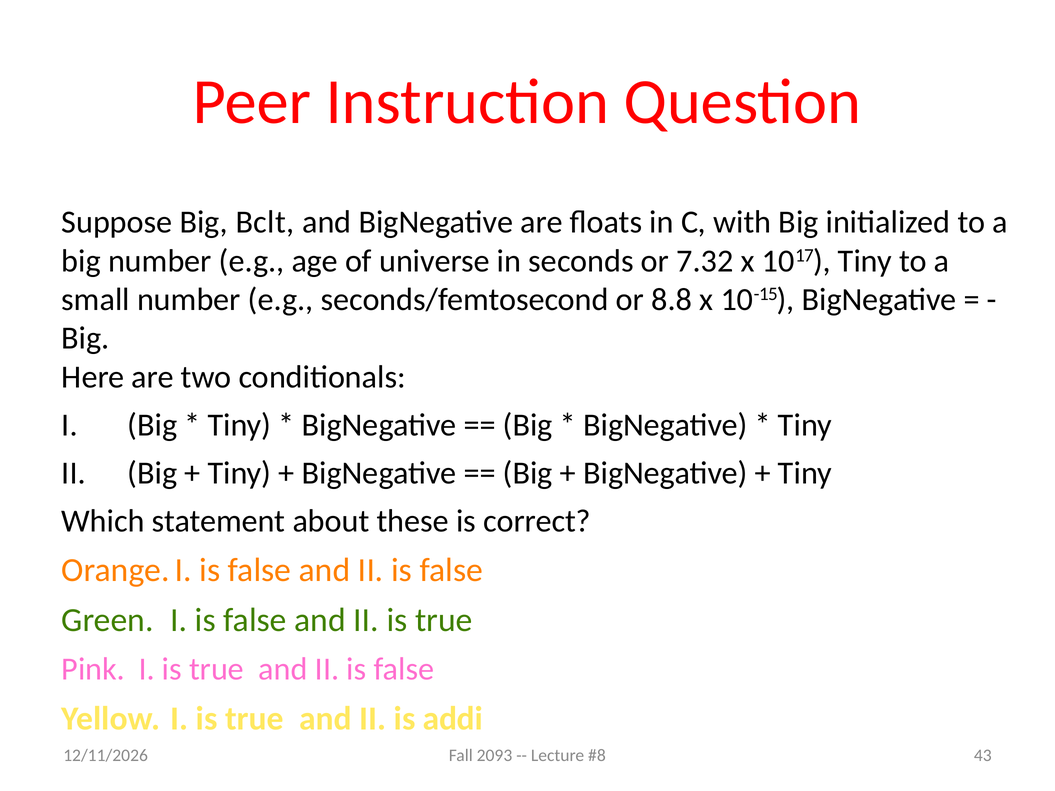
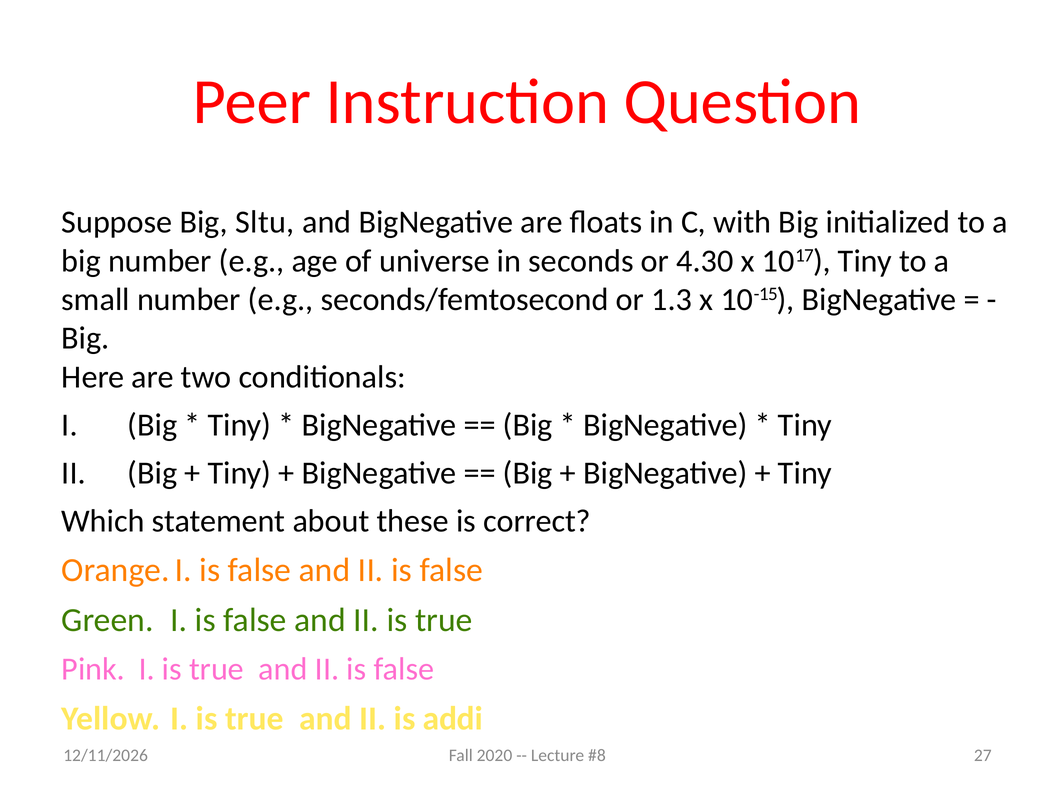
Bclt: Bclt -> Sltu (265, 222)
7.32: 7.32 -> 4.30 (705, 261)
8.8: 8.8 -> 1.3 (672, 300)
2093: 2093 -> 2020 (494, 755)
43: 43 -> 27 (983, 755)
